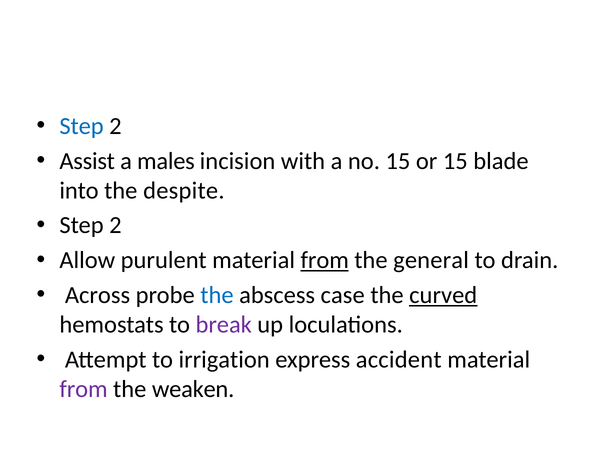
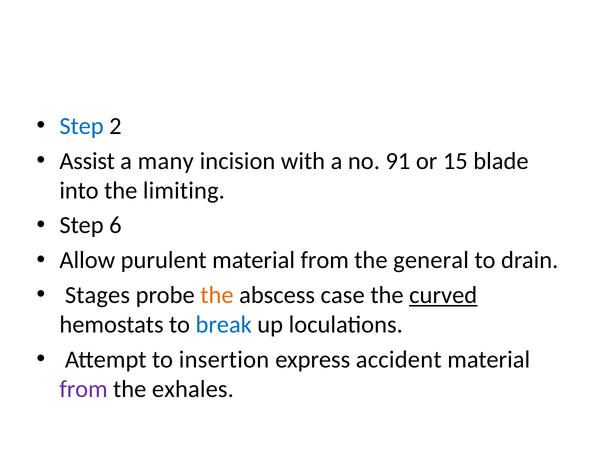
males: males -> many (166, 161)
no 15: 15 -> 91 (398, 161)
despite: despite -> limiting (184, 190)
2: 2 -> 6 (115, 225)
from underline: present -> none (325, 260)
Across: Across -> Stages (97, 295)
the colour: blue -> orange (217, 295)
break colour: purple -> blue (224, 324)
irrigation: irrigation -> insertion (224, 359)
weaken: weaken -> exhales (193, 389)
